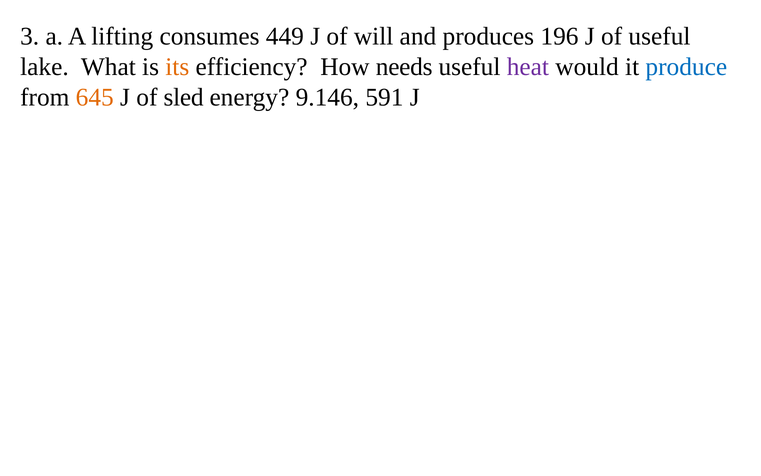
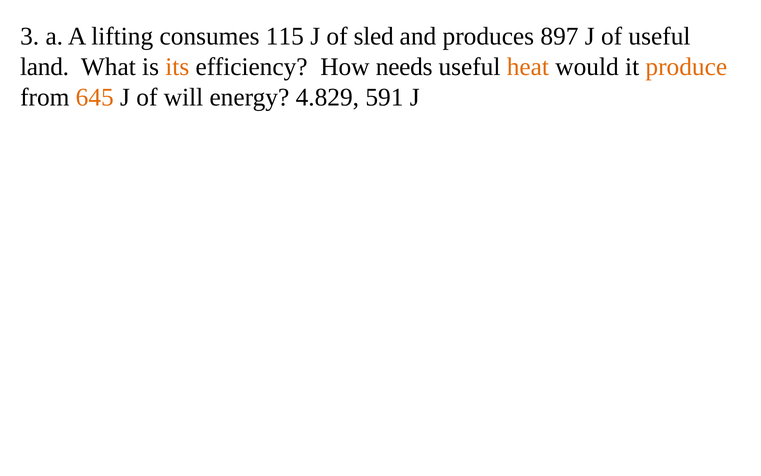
449: 449 -> 115 (285, 37)
will: will -> sled (374, 37)
196: 196 -> 897 (559, 37)
lake: lake -> land (45, 67)
heat colour: purple -> orange (528, 67)
produce colour: blue -> orange (686, 67)
sled: sled -> will (184, 97)
9.146: 9.146 -> 4.829 (327, 97)
